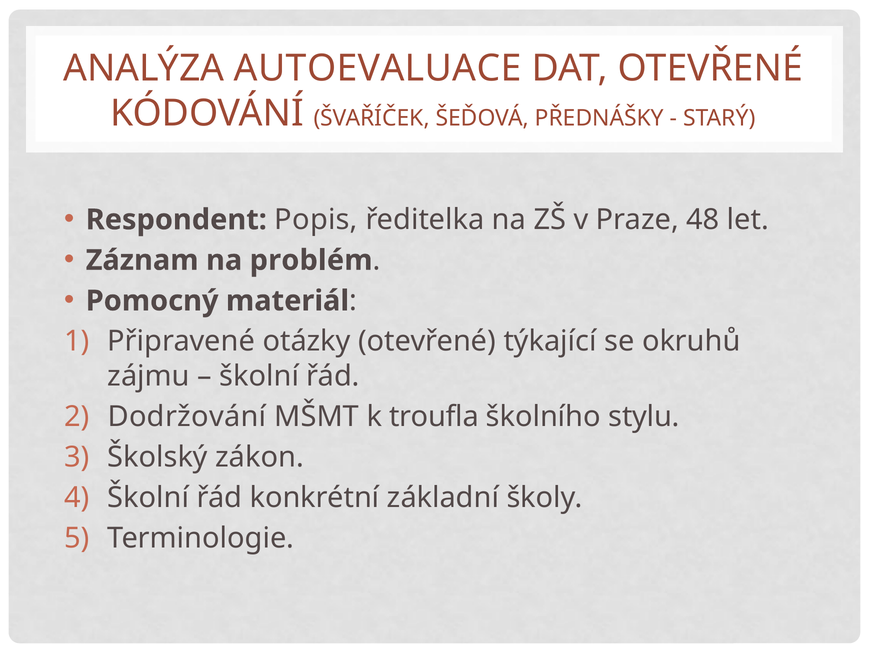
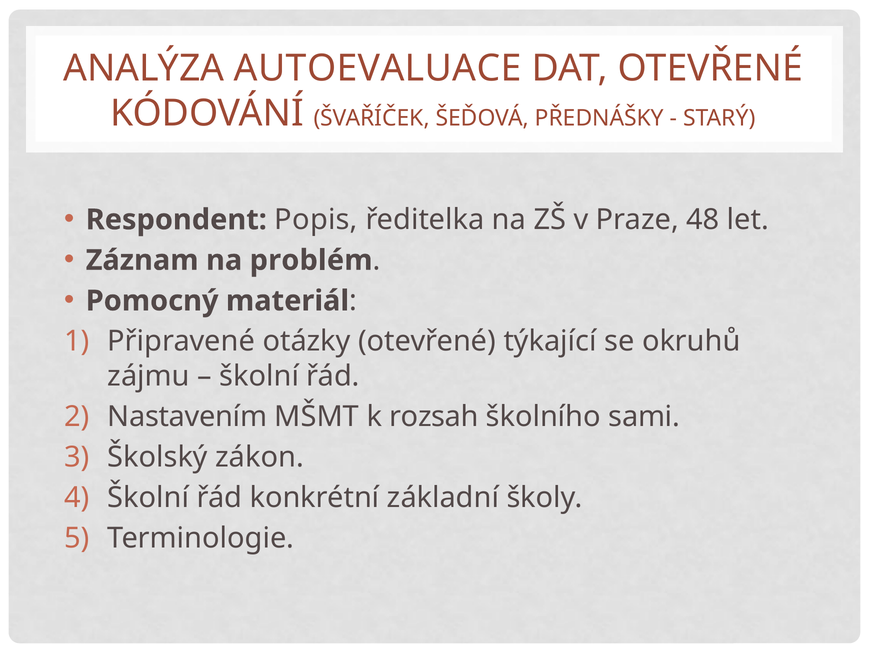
Dodržování: Dodržování -> Nastavením (187, 417)
troufla: troufla -> rozsah (434, 417)
stylu: stylu -> sami (644, 417)
